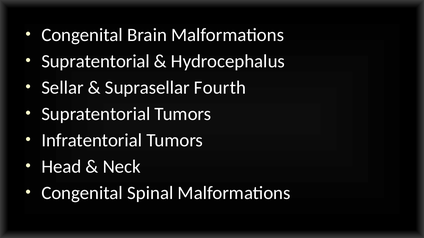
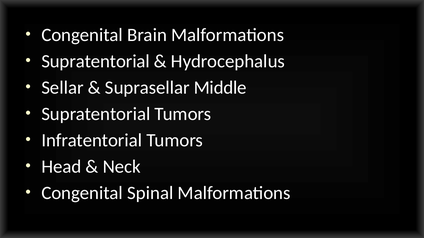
Fourth: Fourth -> Middle (220, 88)
